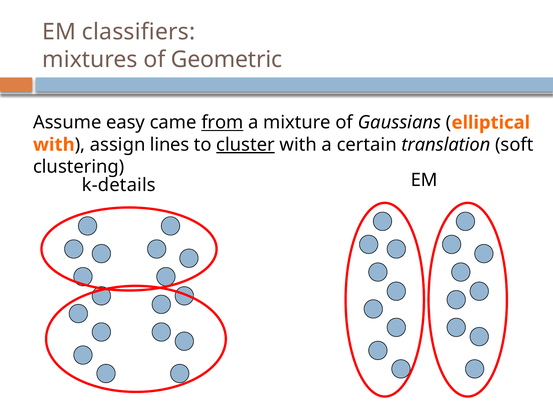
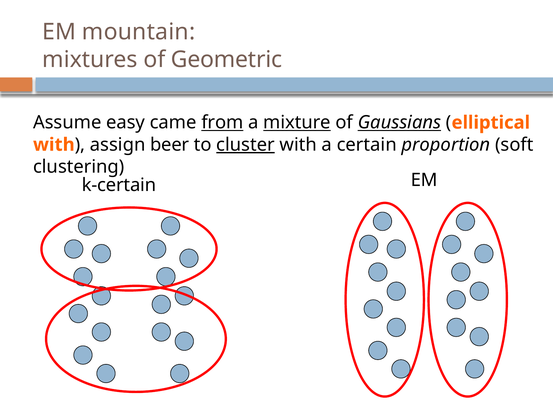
classifiers: classifiers -> mountain (139, 32)
mixture underline: none -> present (297, 122)
Gaussians underline: none -> present (399, 122)
lines: lines -> beer (170, 145)
translation: translation -> proportion (446, 145)
k-details: k-details -> k-certain (119, 185)
